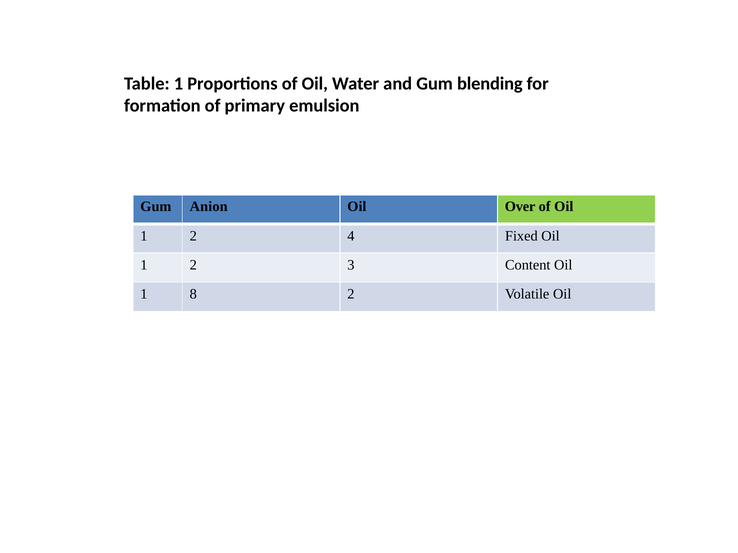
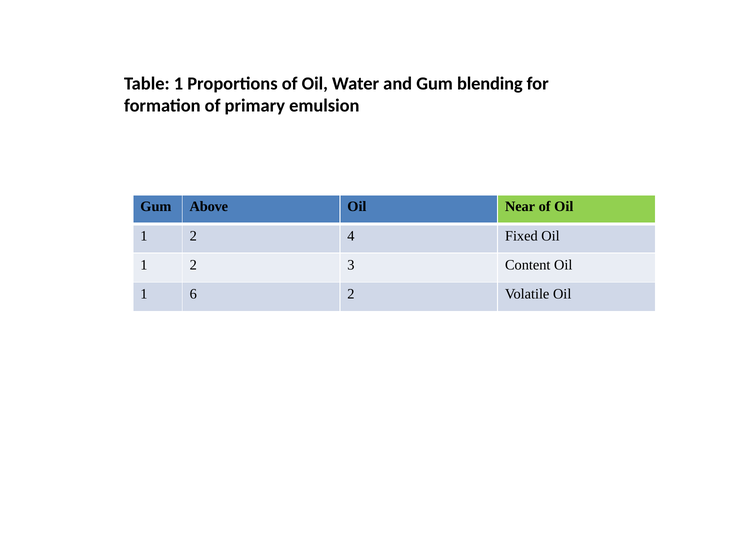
Anion: Anion -> Above (209, 207)
Over: Over -> Near (520, 207)
8: 8 -> 6 (193, 294)
